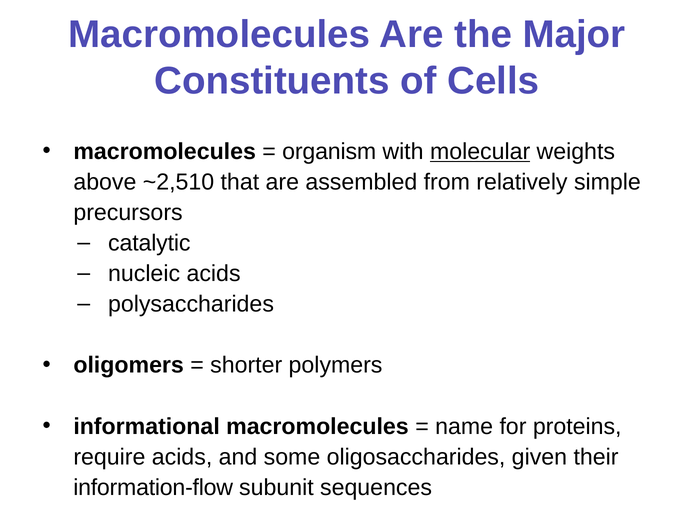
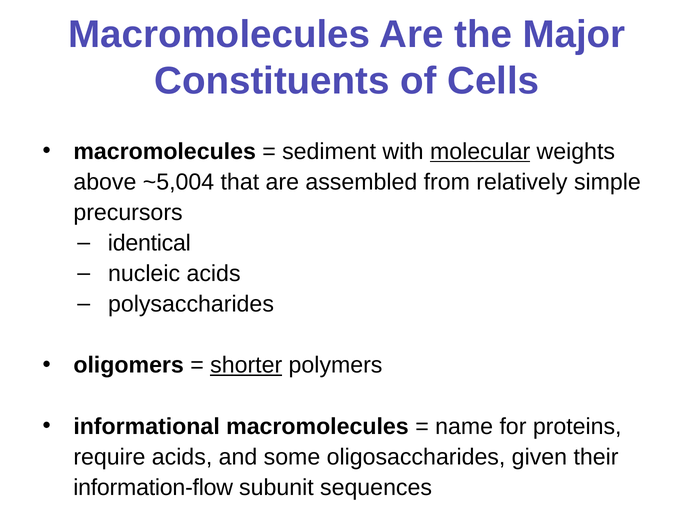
organism: organism -> sediment (329, 151)
~2,510: ~2,510 -> ~5,004 (179, 182)
catalytic: catalytic -> identical (149, 243)
shorter underline: none -> present (246, 365)
